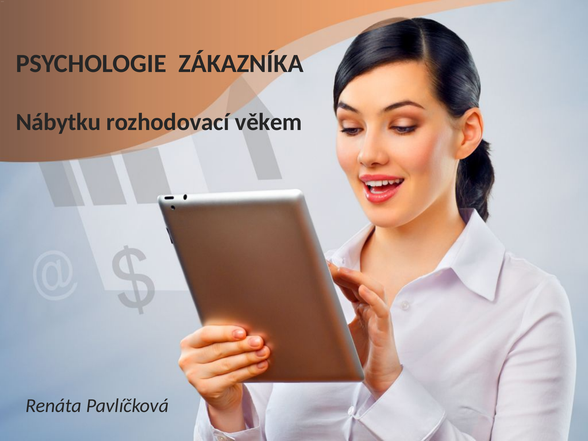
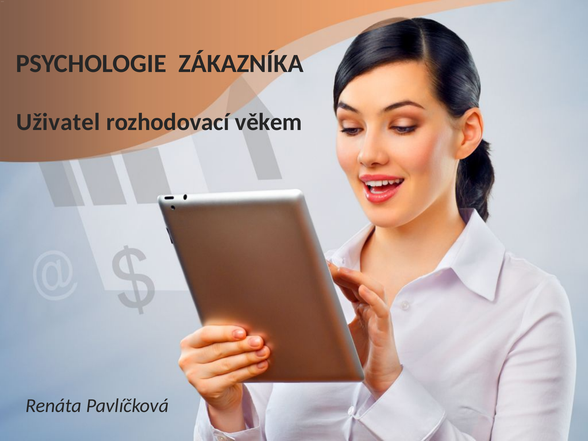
Nábytku: Nábytku -> Uživatel (58, 122)
